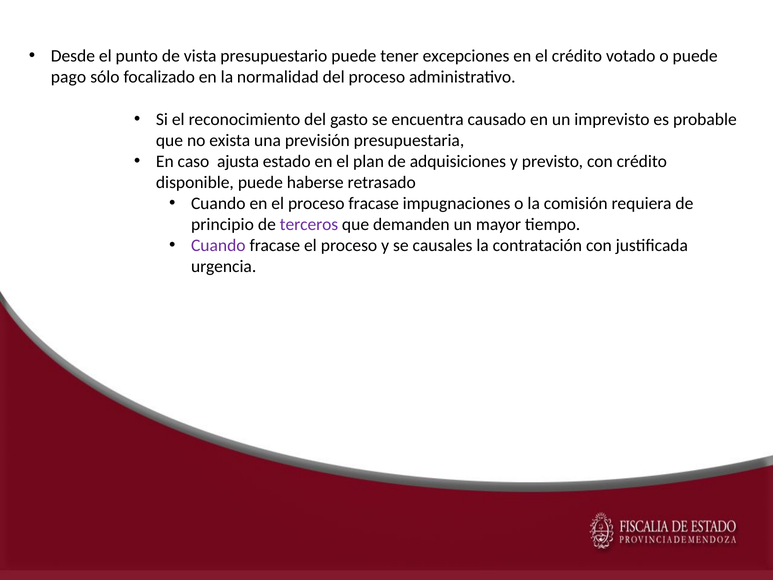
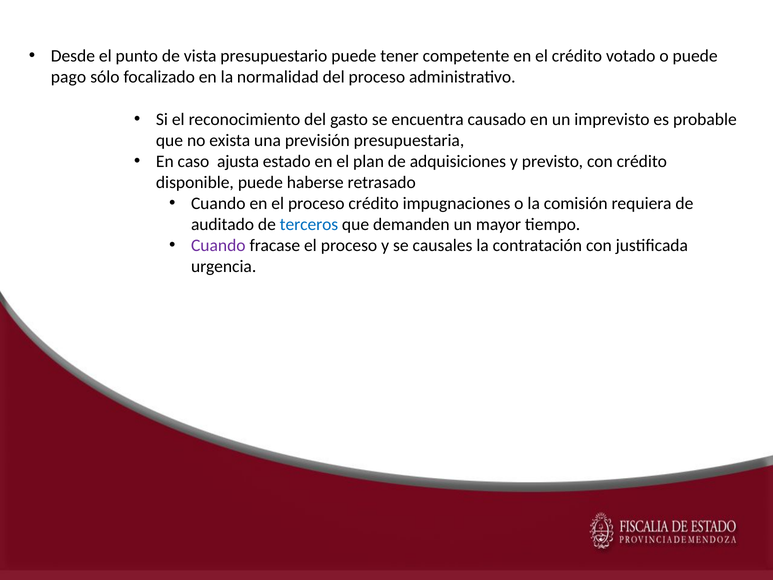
excepciones: excepciones -> competente (466, 56)
proceso fracase: fracase -> crédito (374, 203)
principio: principio -> auditado (223, 224)
terceros colour: purple -> blue (309, 224)
